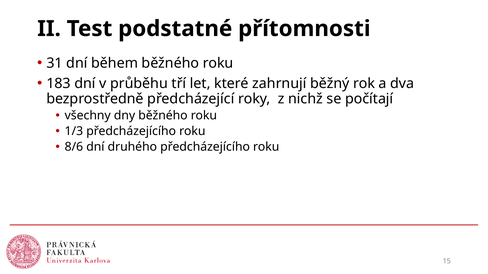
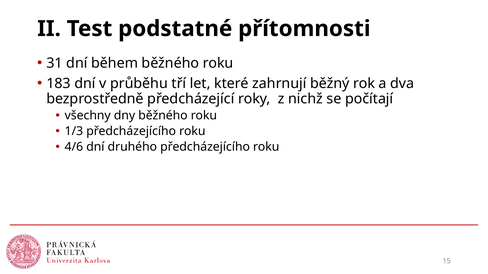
8/6: 8/6 -> 4/6 (74, 147)
